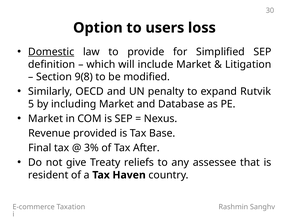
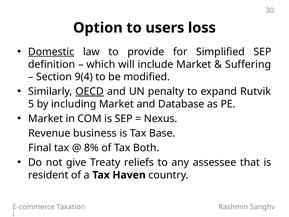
Litigation: Litigation -> Suffering (248, 64)
9(8: 9(8 -> 9(4 (84, 77)
OECD underline: none -> present (90, 91)
provided: provided -> business (95, 133)
3%: 3% -> 8% (91, 148)
After: After -> Both (146, 148)
